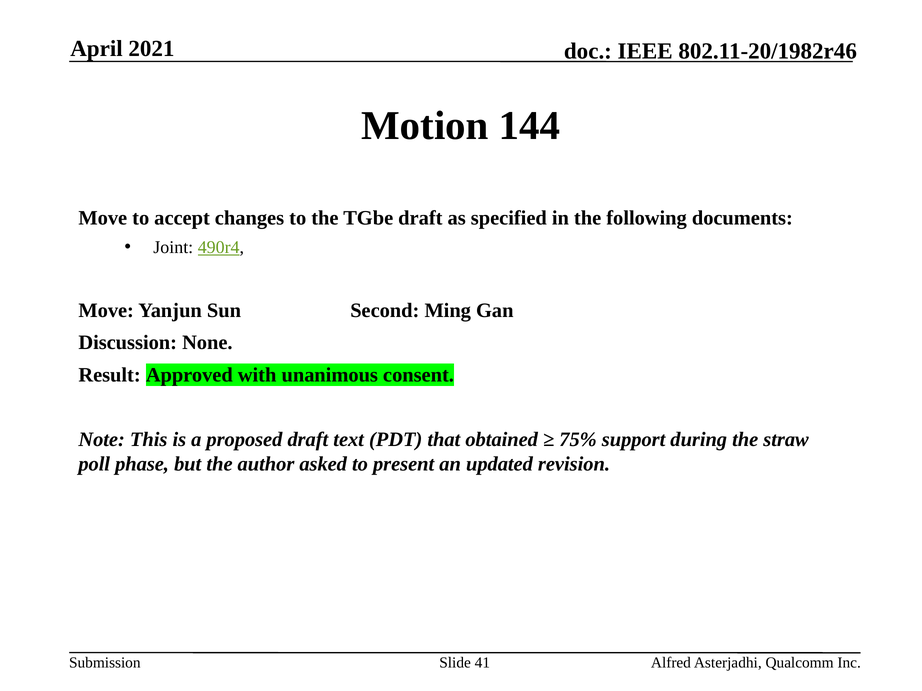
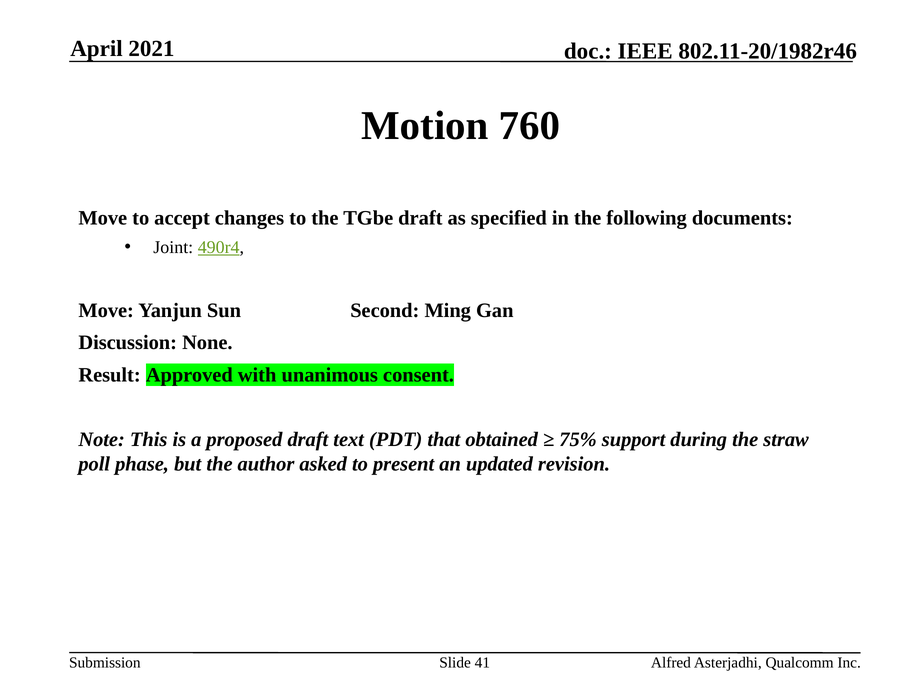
144: 144 -> 760 (530, 126)
